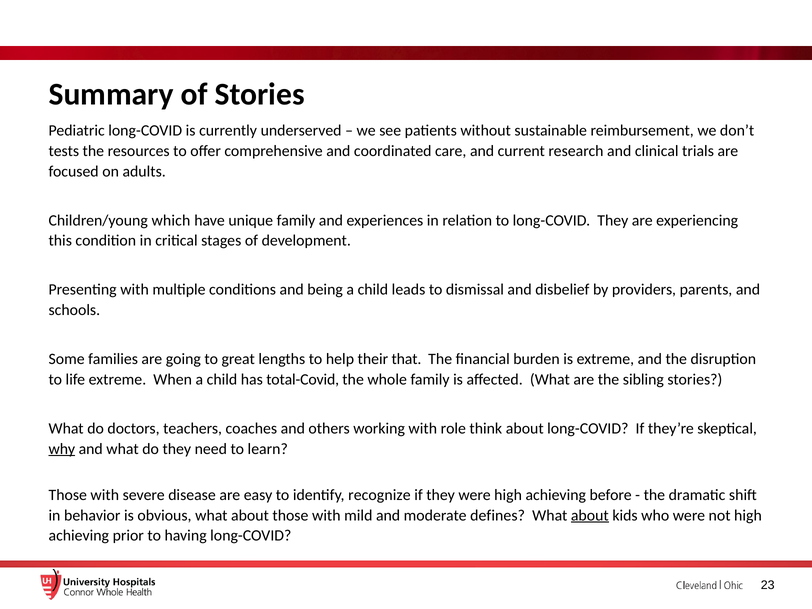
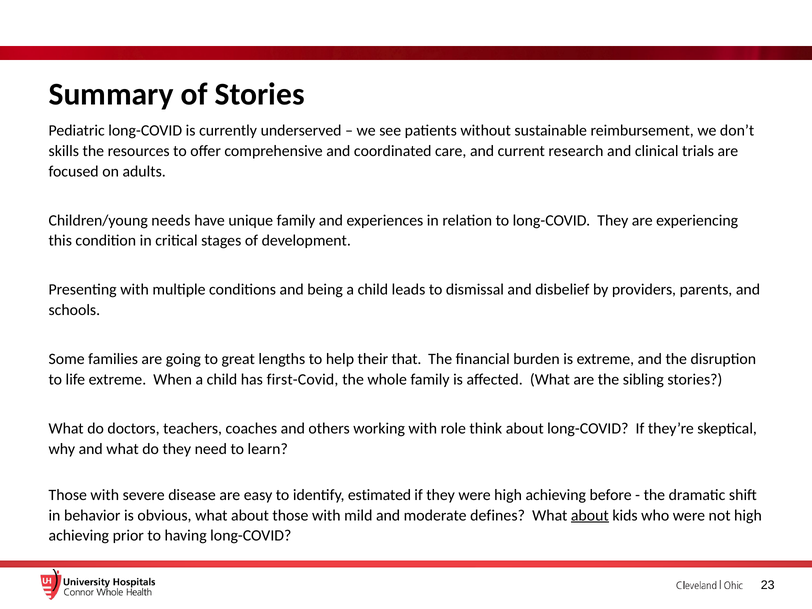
tests: tests -> skills (64, 151)
which: which -> needs (171, 220)
total-Covid: total-Covid -> first-Covid (303, 379)
why underline: present -> none (62, 449)
recognize: recognize -> estimated (380, 495)
